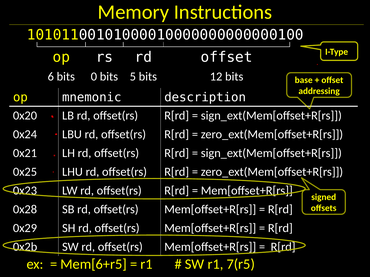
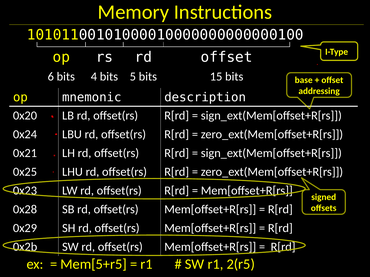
0: 0 -> 4 (94, 77)
12: 12 -> 15 (216, 77)
Mem[6+r5: Mem[6+r5 -> Mem[5+r5 (94, 265)
7(r5: 7(r5 -> 2(r5 (241, 265)
